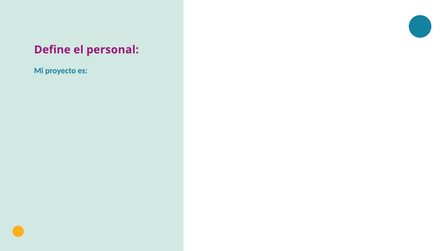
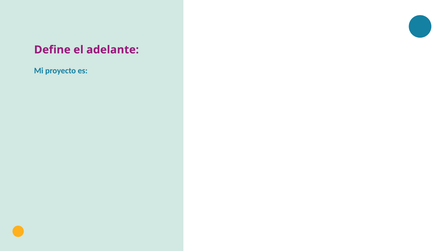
personal: personal -> adelante (113, 50)
